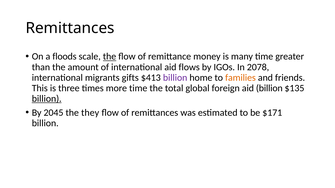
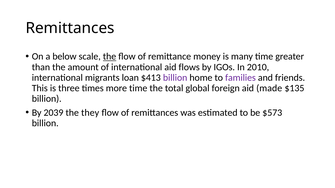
floods: floods -> below (64, 57)
2078: 2078 -> 2010 (258, 67)
gifts: gifts -> loan (130, 78)
families colour: orange -> purple (240, 78)
aid billion: billion -> made (269, 88)
billion underline: present -> none (47, 99)
2045: 2045 -> 2039 (54, 113)
$171: $171 -> $573 (272, 113)
